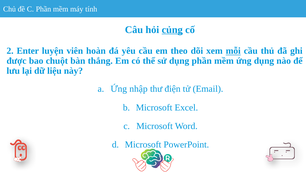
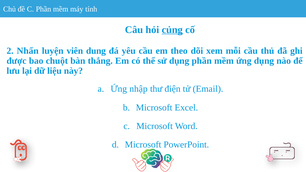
Enter: Enter -> Nhấn (28, 51)
hoàn: hoàn -> dung (96, 51)
mỗi underline: present -> none (233, 51)
